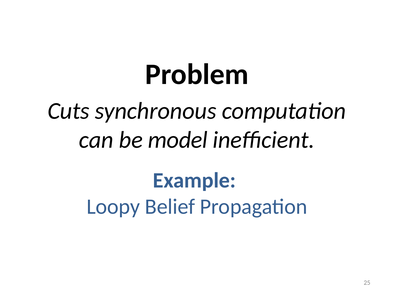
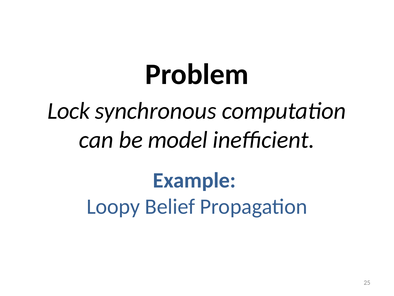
Cuts: Cuts -> Lock (69, 111)
